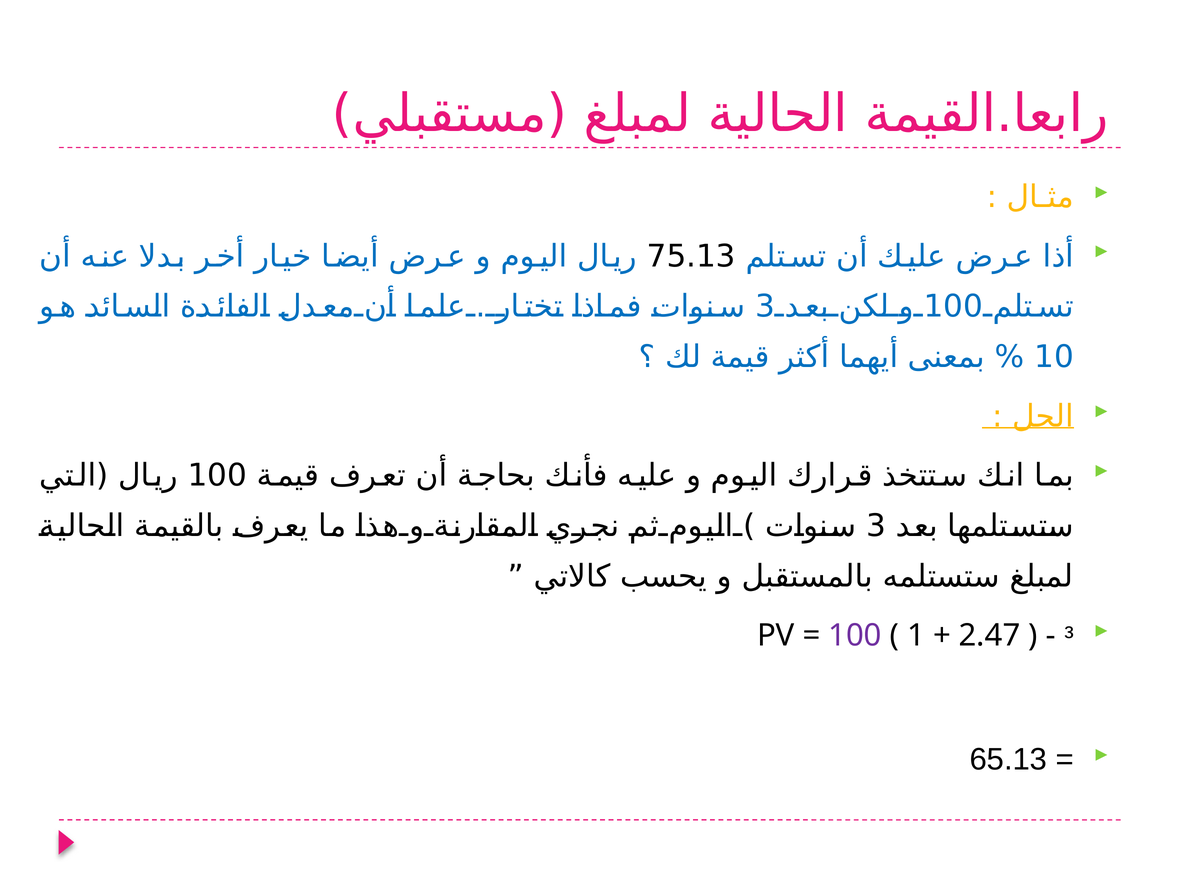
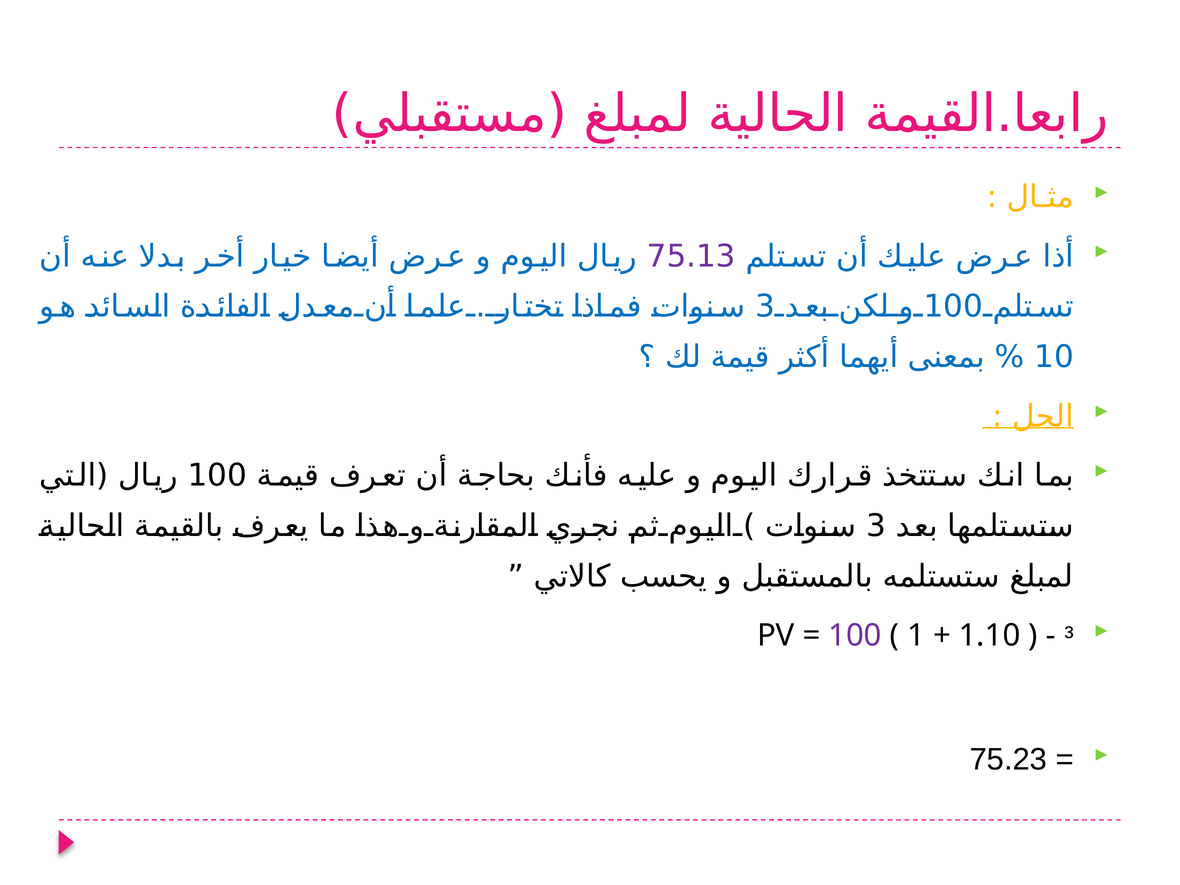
75.13 colour: black -> purple (691, 256)
2.47: 2.47 -> 1.10 (990, 636)
65.13: 65.13 -> 75.23 (1008, 760)
